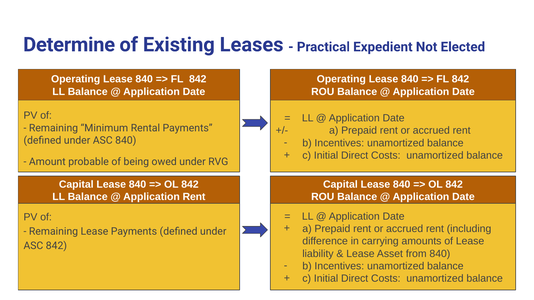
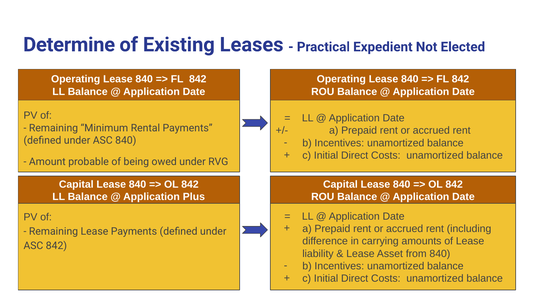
Application Rent: Rent -> Plus (194, 197)
